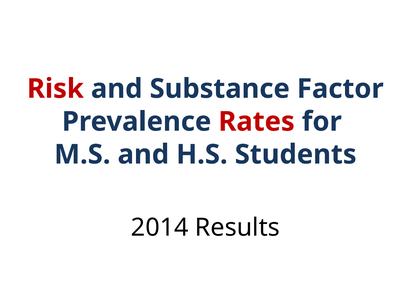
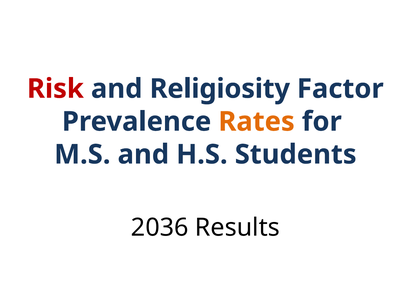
Substance: Substance -> Religiosity (220, 89)
Rates colour: red -> orange (257, 122)
2014: 2014 -> 2036 (160, 228)
